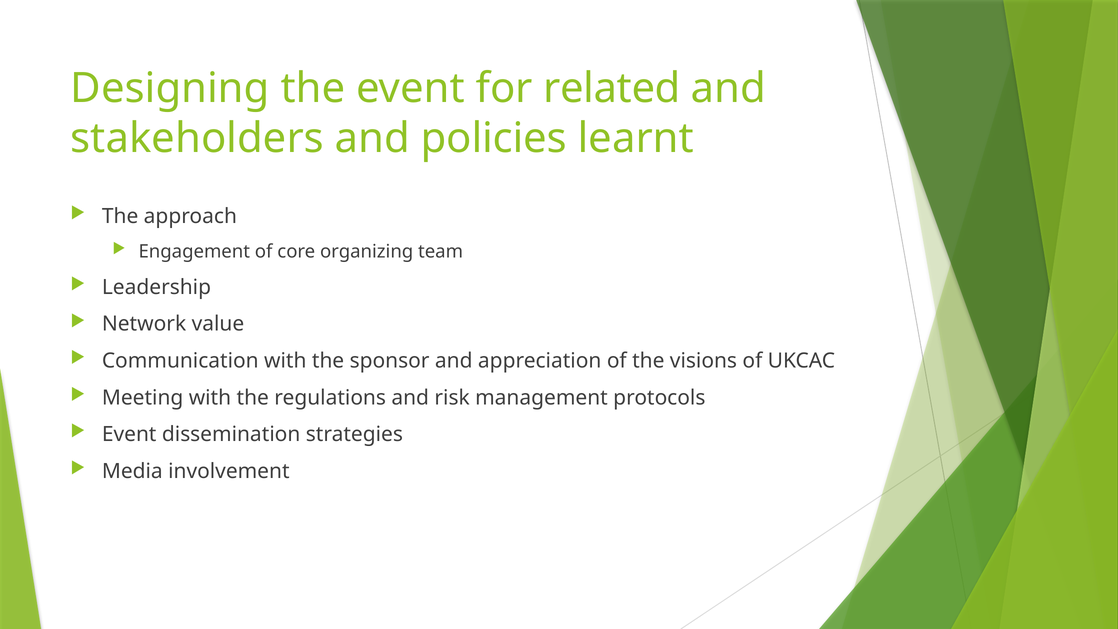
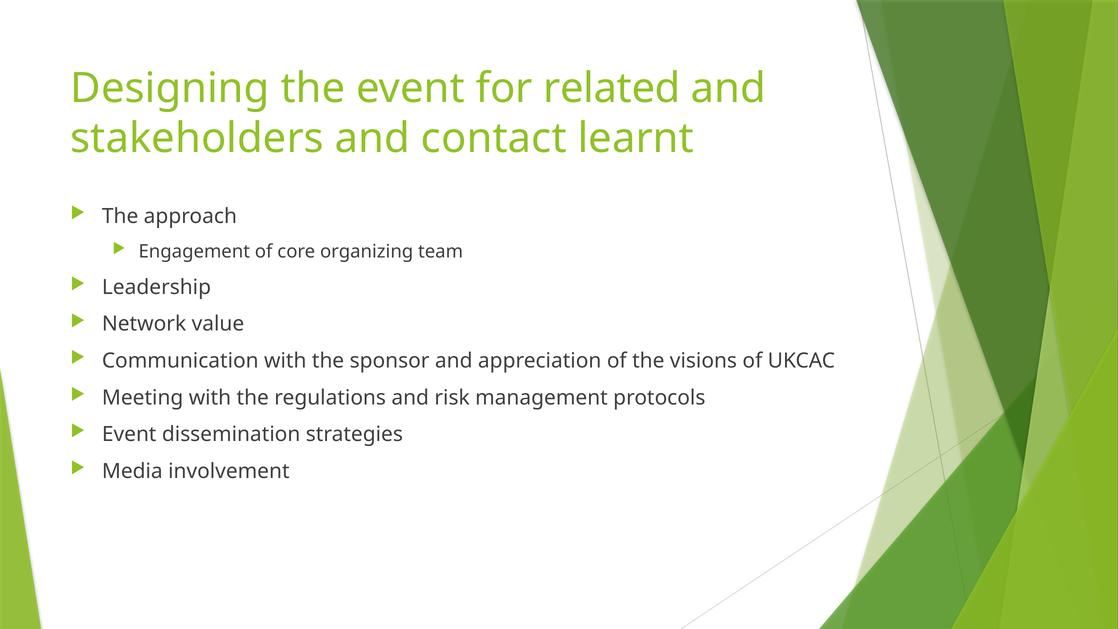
policies: policies -> contact (494, 138)
